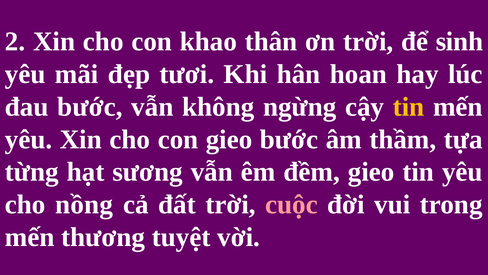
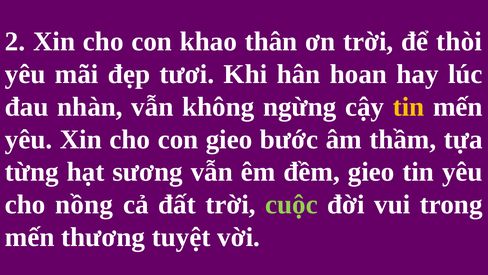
sinh: sinh -> thòi (459, 42)
đau bước: bước -> nhàn (90, 107)
cuộc colour: pink -> light green (291, 204)
